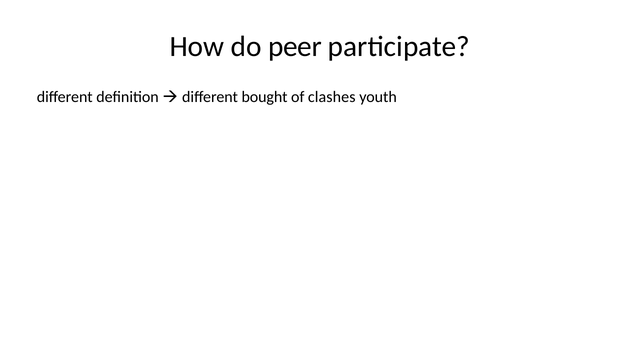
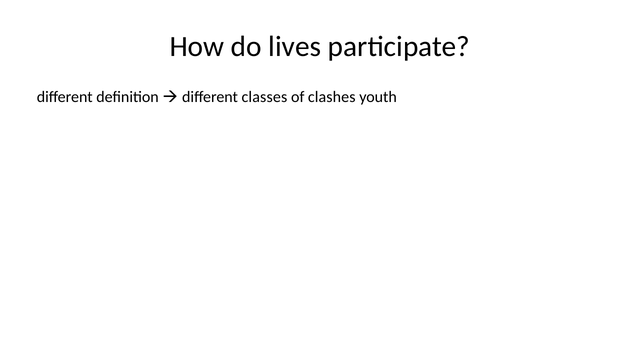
peer: peer -> lives (295, 46)
bought: bought -> classes (264, 97)
